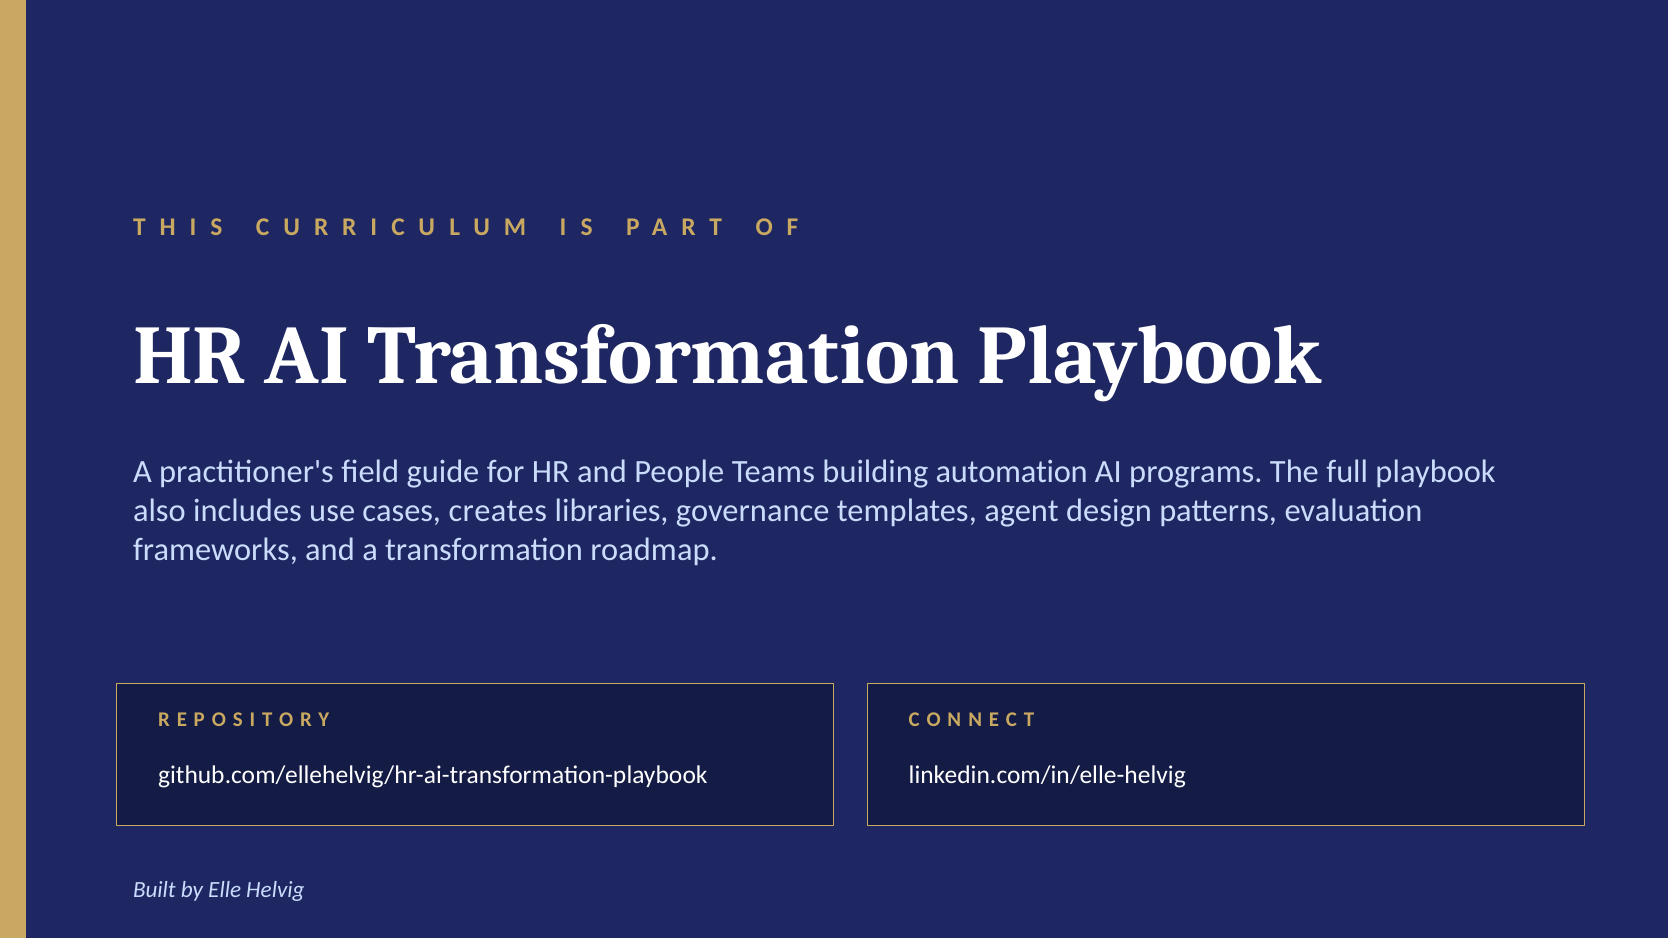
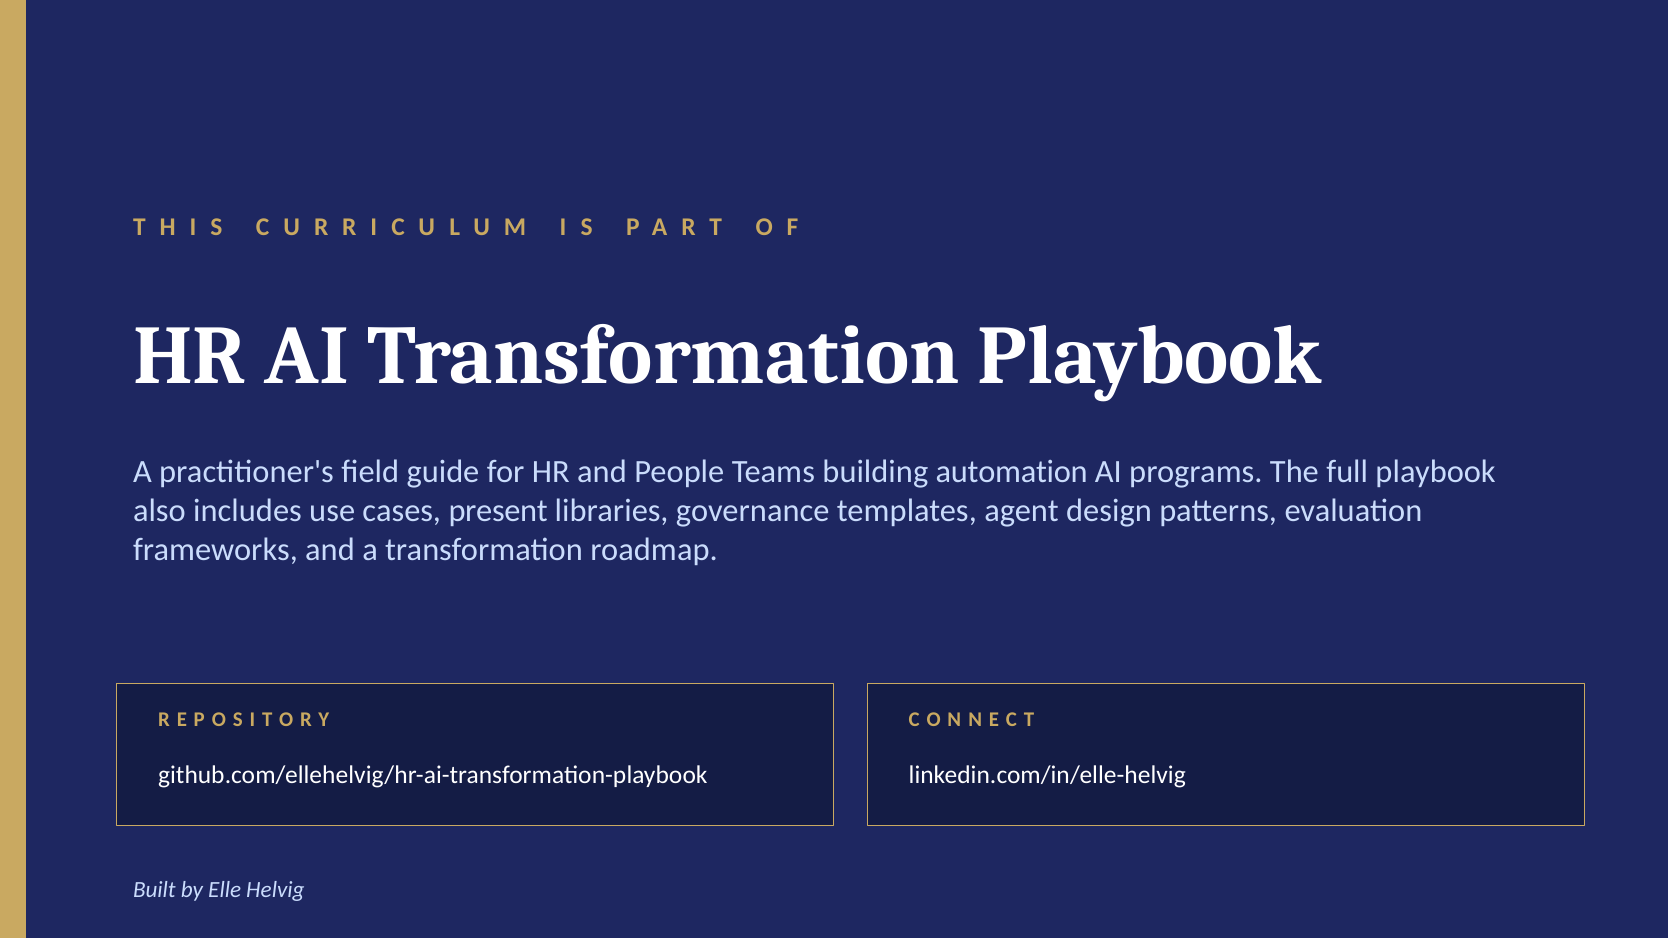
creates: creates -> present (498, 511)
